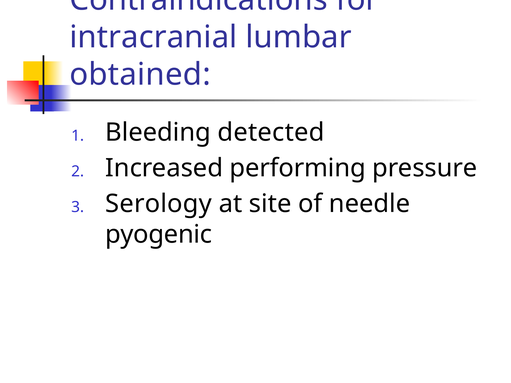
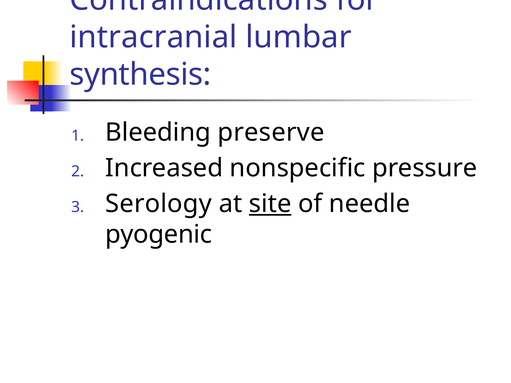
obtained: obtained -> synthesis (140, 75)
detected: detected -> preserve (271, 132)
performing: performing -> nonspecific (298, 168)
site underline: none -> present (270, 204)
